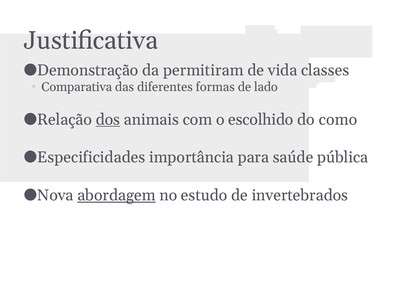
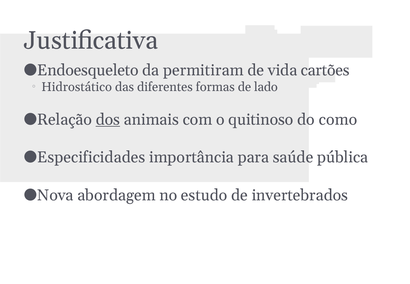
Demonstração: Demonstração -> Endoesqueleto (88, 70)
classes: classes -> cartões (325, 70)
Comparativa: Comparativa -> Hidrostático (77, 87)
escolhido: escolhido -> quitinoso (261, 119)
abordagem underline: present -> none (116, 195)
